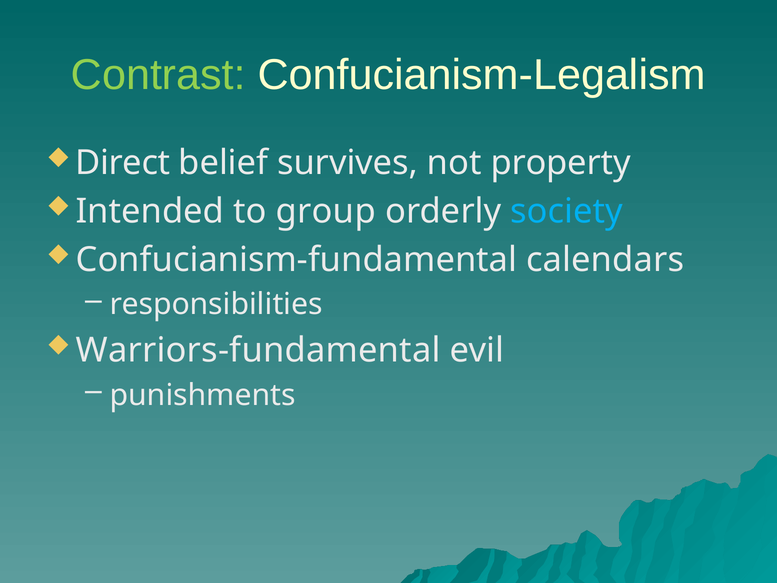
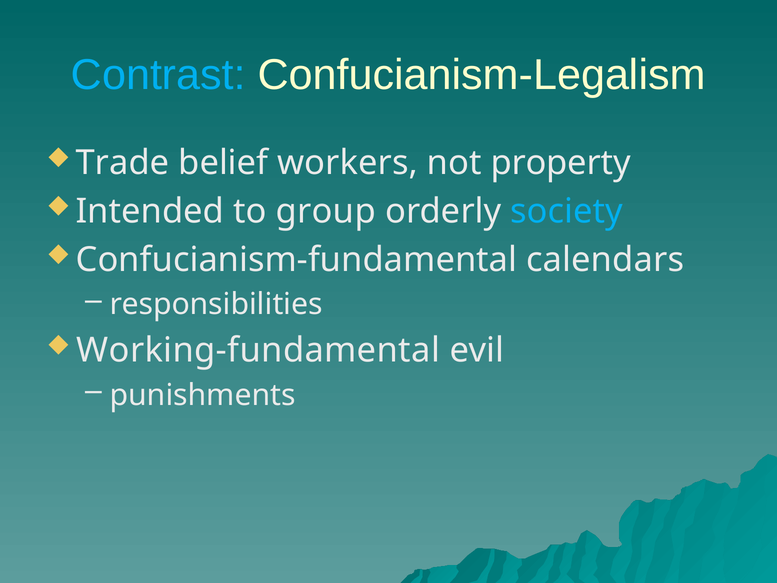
Contrast colour: light green -> light blue (158, 75)
Direct: Direct -> Trade (123, 163)
survives: survives -> workers (348, 163)
Warriors-fundamental: Warriors-fundamental -> Working-fundamental (258, 350)
